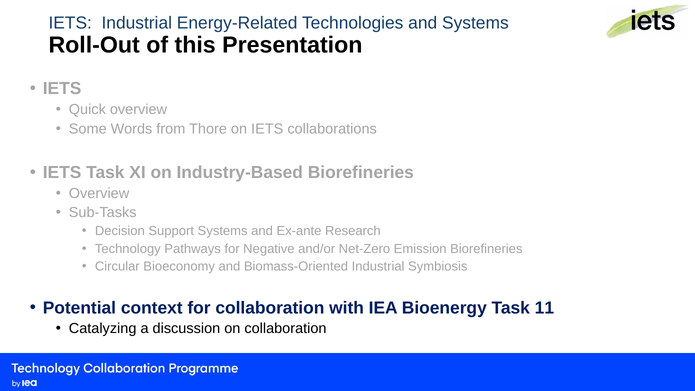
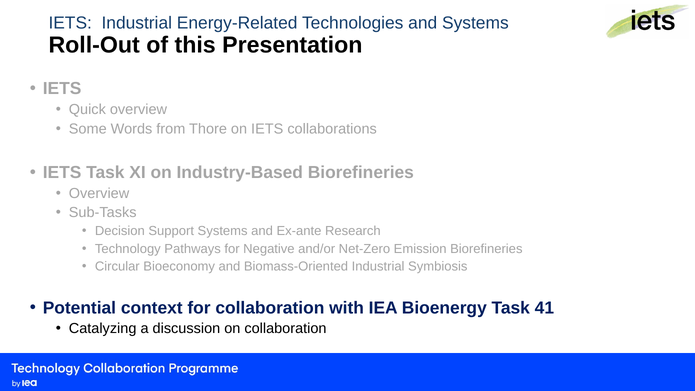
11: 11 -> 41 (544, 308)
